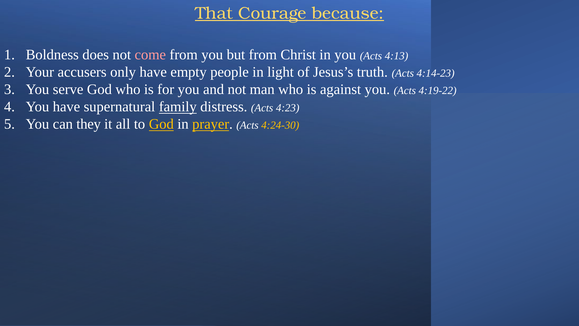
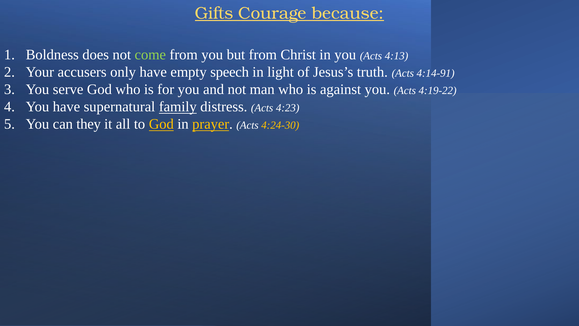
That: That -> Gifts (214, 13)
come colour: pink -> light green (150, 55)
people: people -> speech (230, 72)
4:14-23: 4:14-23 -> 4:14-91 (436, 73)
